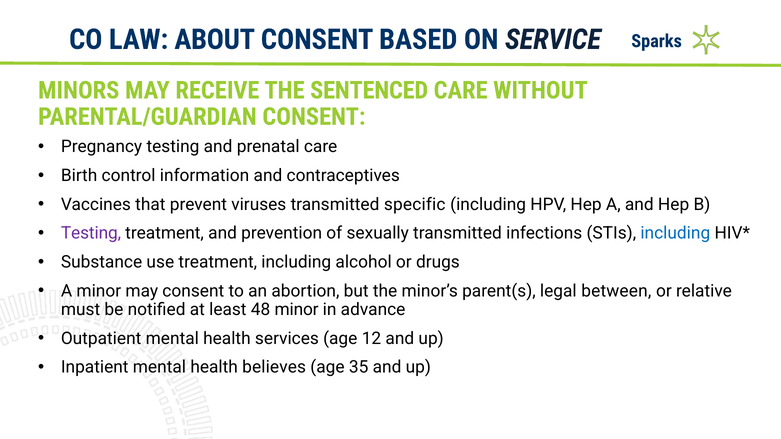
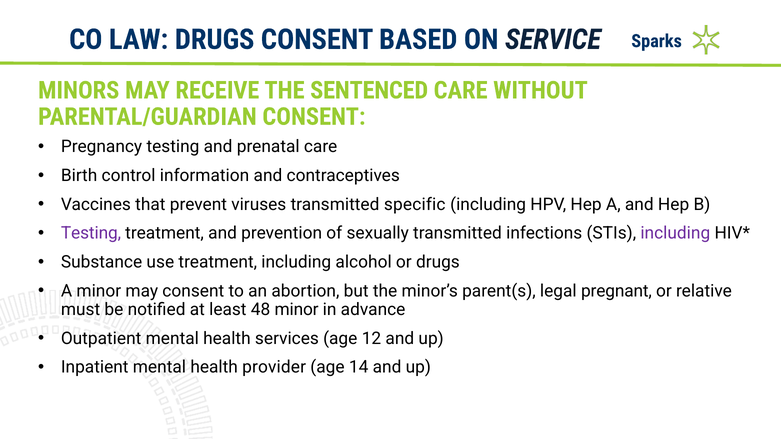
LAW ABOUT: ABOUT -> DRUGS (215, 40)
including colour: blue -> purple (675, 233)
between: between -> pregnant (616, 291)
believes: believes -> provider (274, 367)
35: 35 -> 14 (359, 367)
